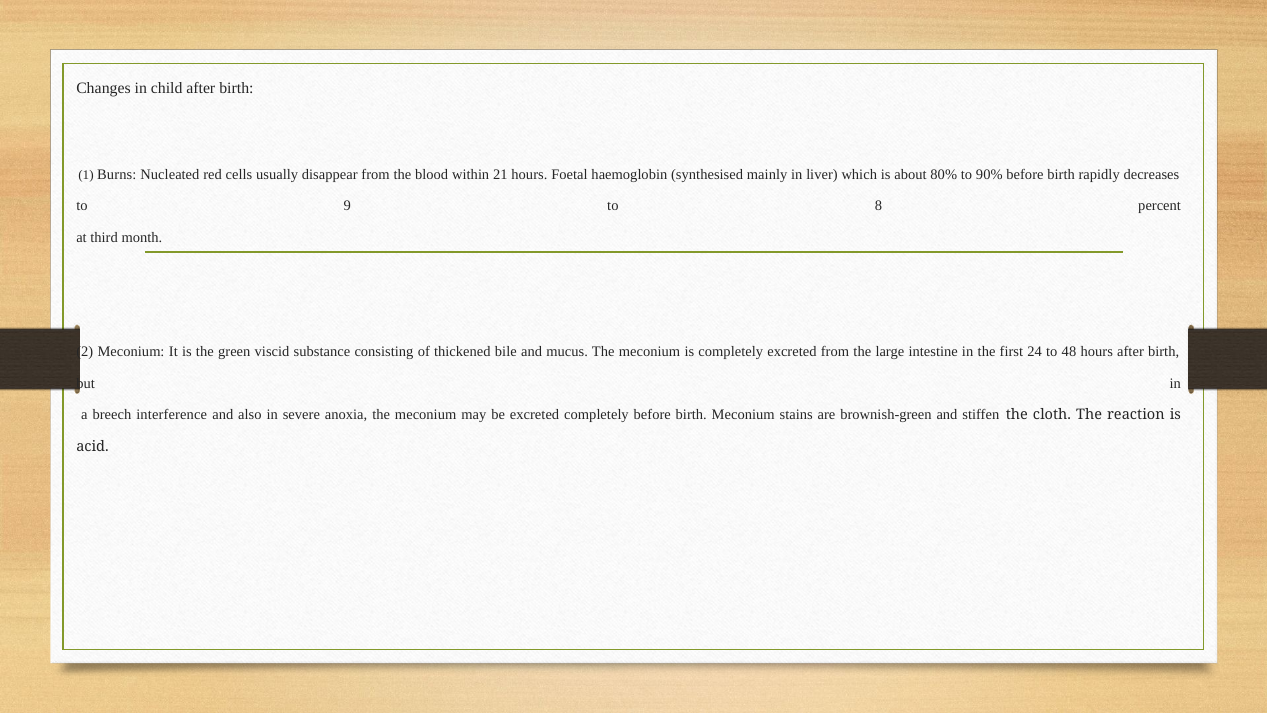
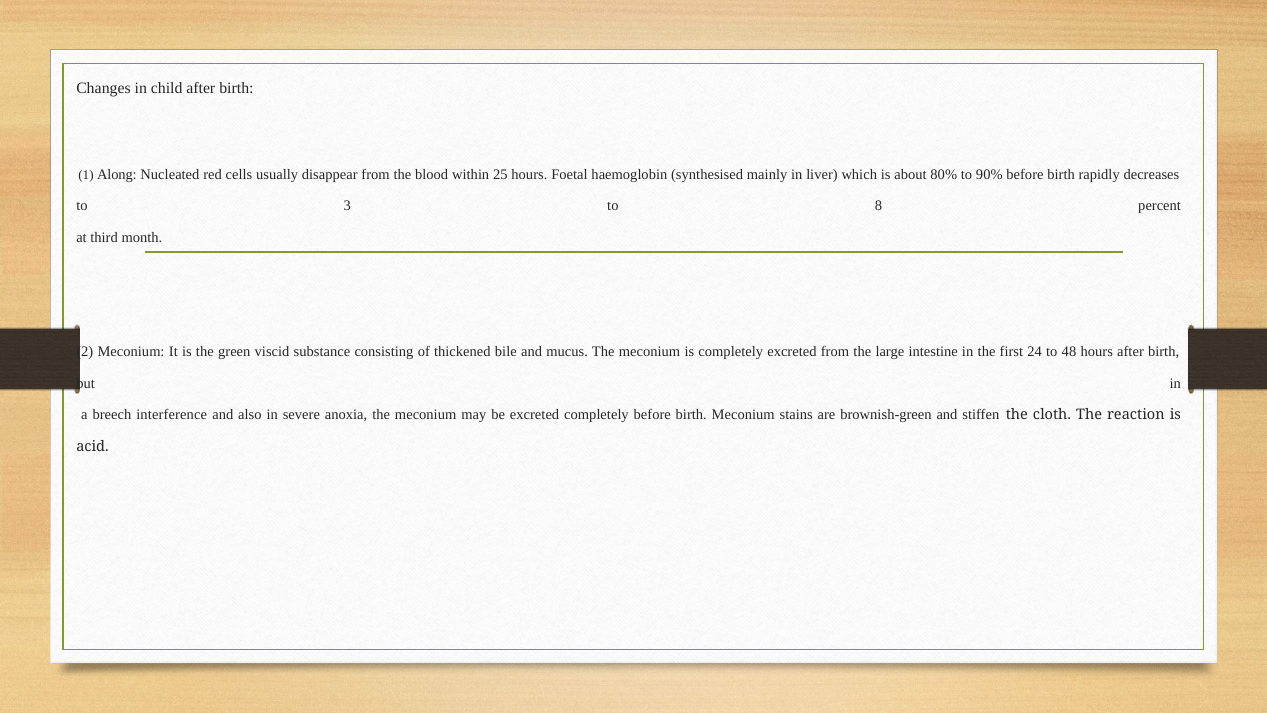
Burns: Burns -> Along (117, 175)
21: 21 -> 25 (500, 175)
9: 9 -> 3 (347, 206)
